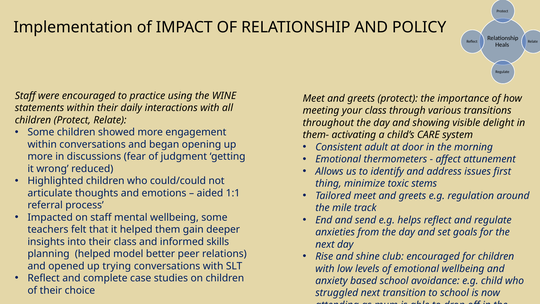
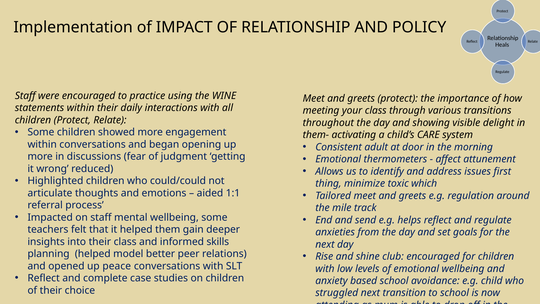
stems: stems -> which (424, 183)
trying: trying -> peace (117, 266)
